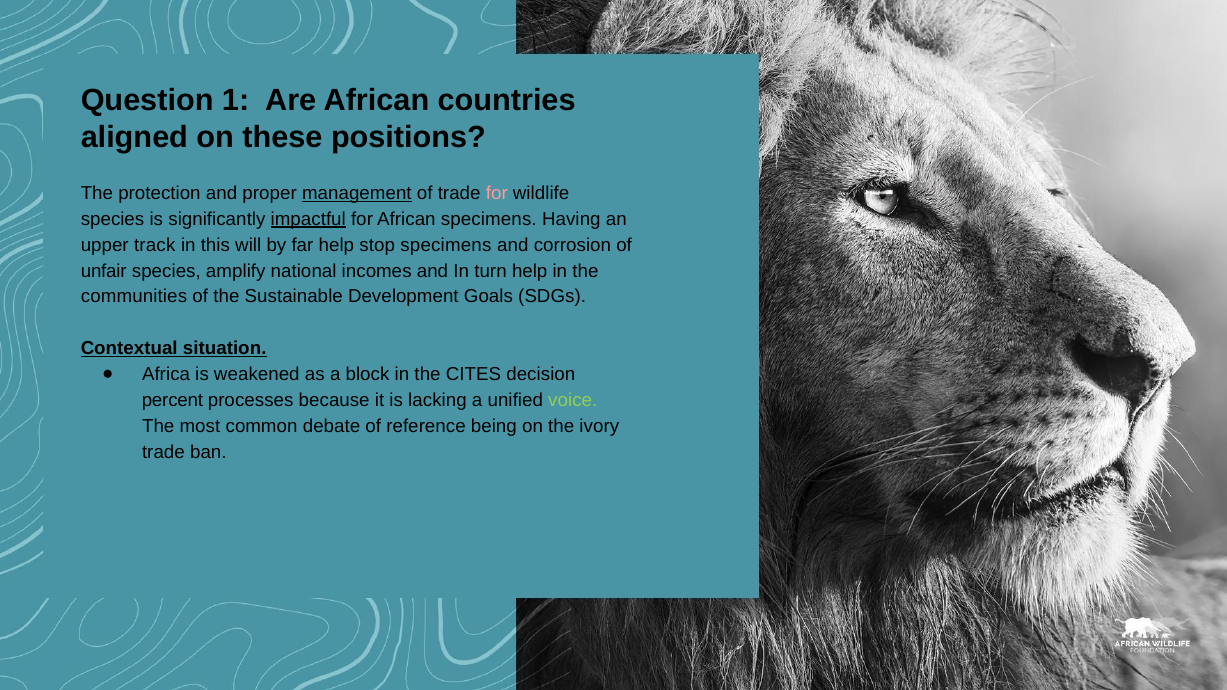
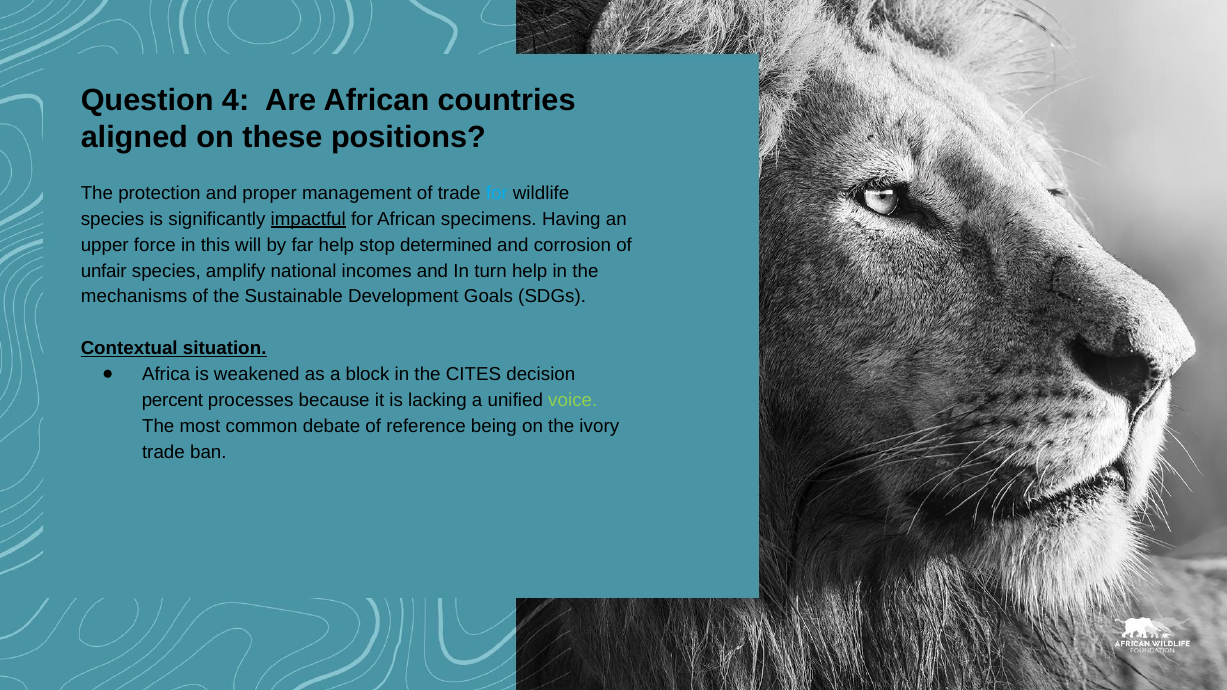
1: 1 -> 4 (236, 100)
management underline: present -> none (357, 193)
for colour: pink -> light blue (497, 193)
track: track -> force (155, 245)
stop specimens: specimens -> determined (446, 245)
communities: communities -> mechanisms (134, 297)
